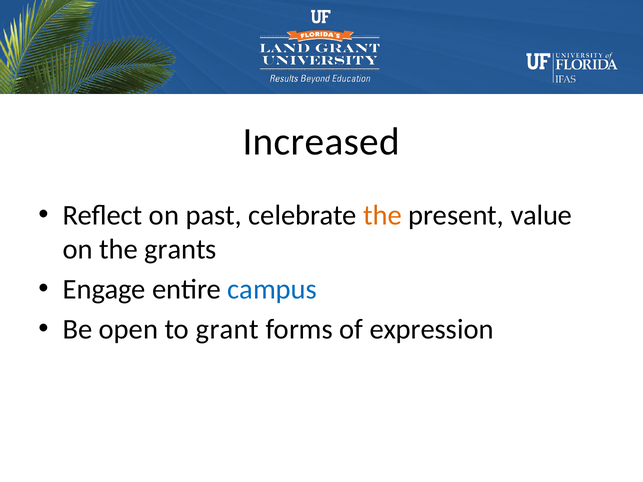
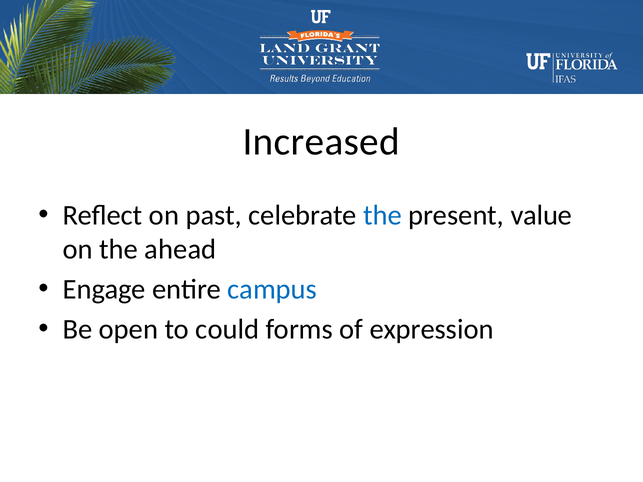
the colour: orange -> blue (383, 215)
grants: grants -> ahead (180, 250)
grant: grant -> could (227, 330)
